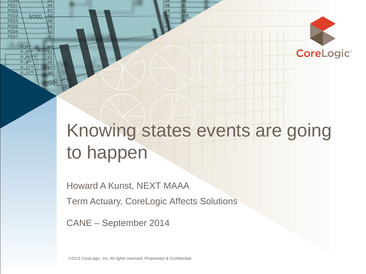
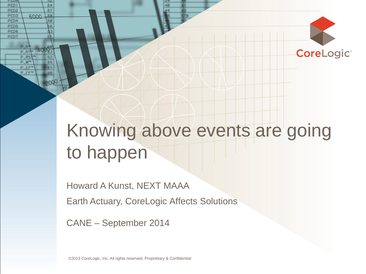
states: states -> above (167, 131)
Term: Term -> Earth (77, 202)
